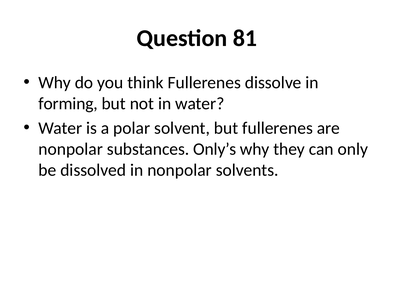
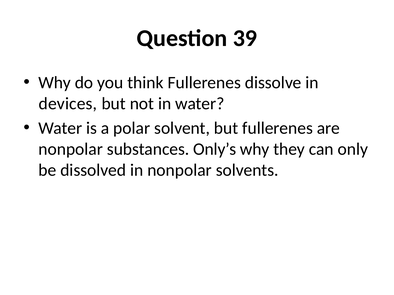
81: 81 -> 39 (245, 38)
forming: forming -> devices (68, 104)
